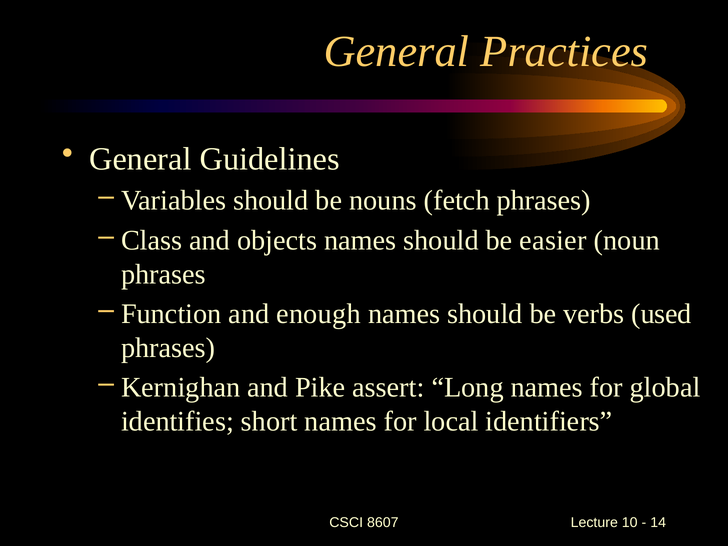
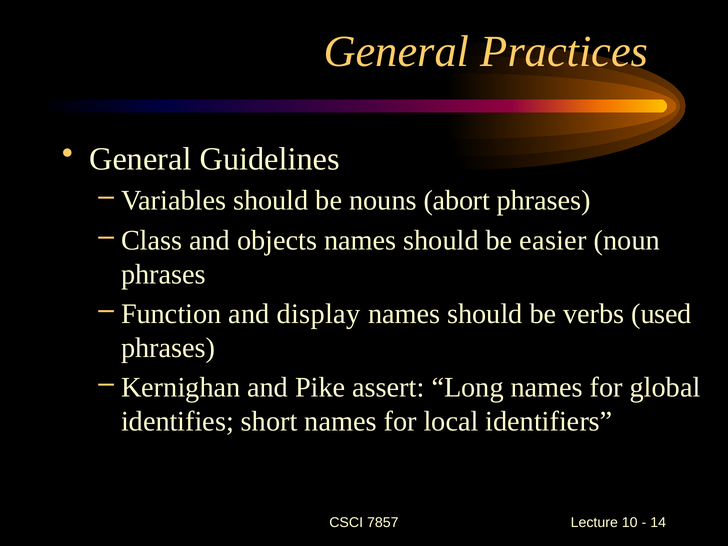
fetch: fetch -> abort (457, 201)
enough: enough -> display (319, 314)
8607: 8607 -> 7857 (383, 523)
